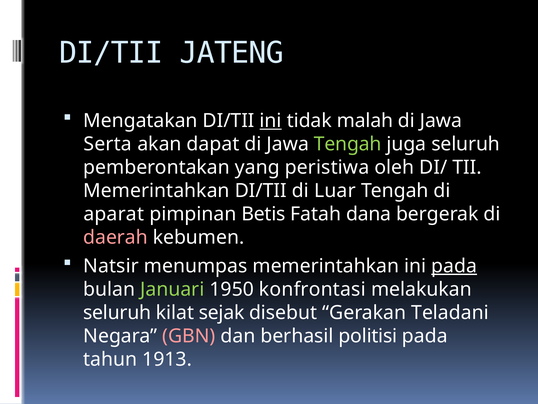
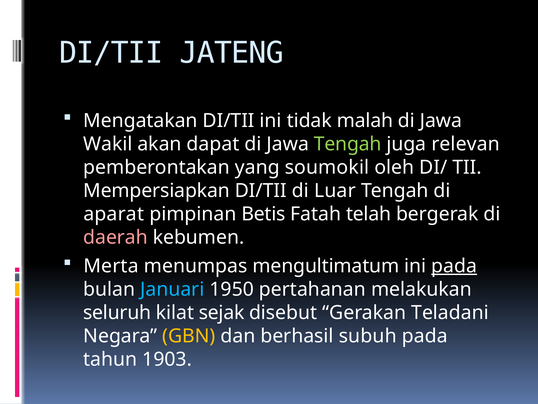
ini underline: present -> none (271, 121)
Serta: Serta -> Wakil (108, 144)
juga seluruh: seluruh -> relevan (466, 144)
peristiwa: peristiwa -> soumokil (327, 167)
Memerintahkan: Memerintahkan -> Mempersiapkan (157, 190)
dana: dana -> telah (369, 214)
Natsir: Natsir -> Merta (111, 266)
menumpas memerintahkan: memerintahkan -> mengultimatum (326, 266)
Januari colour: light green -> light blue (172, 289)
konfrontasi: konfrontasi -> pertahanan (312, 289)
GBN colour: pink -> yellow (189, 336)
politisi: politisi -> subuh (368, 336)
1913: 1913 -> 1903 (167, 359)
